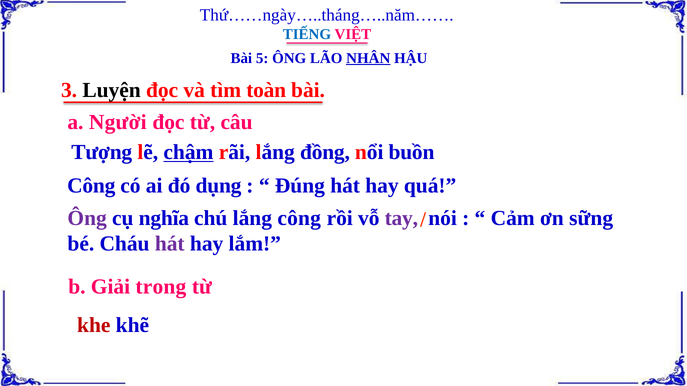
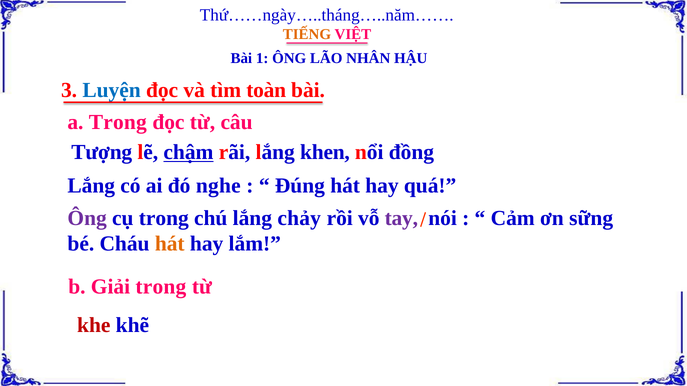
TIẾNG colour: blue -> orange (307, 34)
5: 5 -> 1 (262, 58)
NHÂN underline: present -> none (368, 58)
Luyện colour: black -> blue (112, 90)
a Người: Người -> Trong (118, 122)
đồng: đồng -> khen (325, 152)
buồn: buồn -> đồng (411, 152)
Công: Công -> Lắng (91, 186)
dụng: dụng -> nghe (218, 186)
cụ nghĩa: nghĩa -> trong (164, 218)
lắng công: công -> chảy (299, 218)
hát colour: purple -> orange (170, 244)
